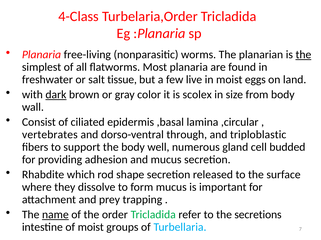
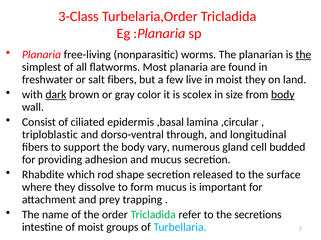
4-Class: 4-Class -> 3-Class (79, 16)
salt tissue: tissue -> fibers (122, 80)
moist eggs: eggs -> they (255, 80)
body underline: none -> present (283, 95)
vertebrates: vertebrates -> triploblastic (50, 135)
triploblastic: triploblastic -> longitudinal (258, 135)
well: well -> vary (158, 148)
name underline: present -> none (55, 215)
